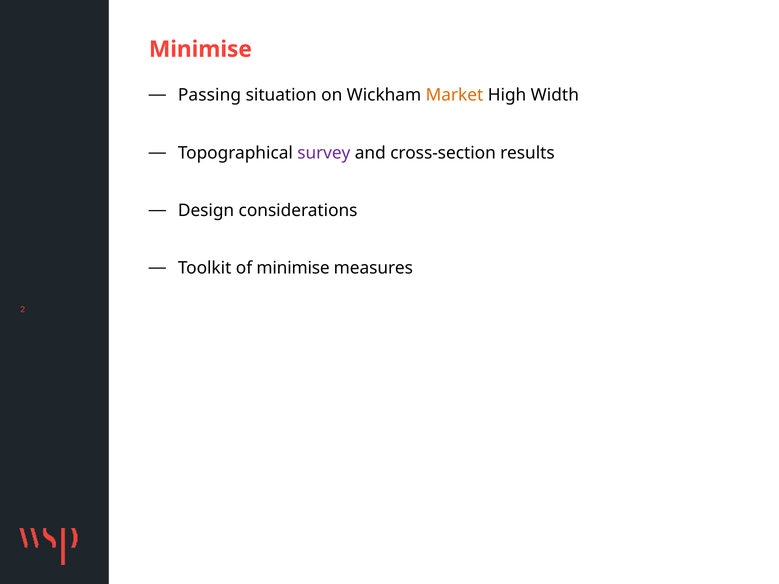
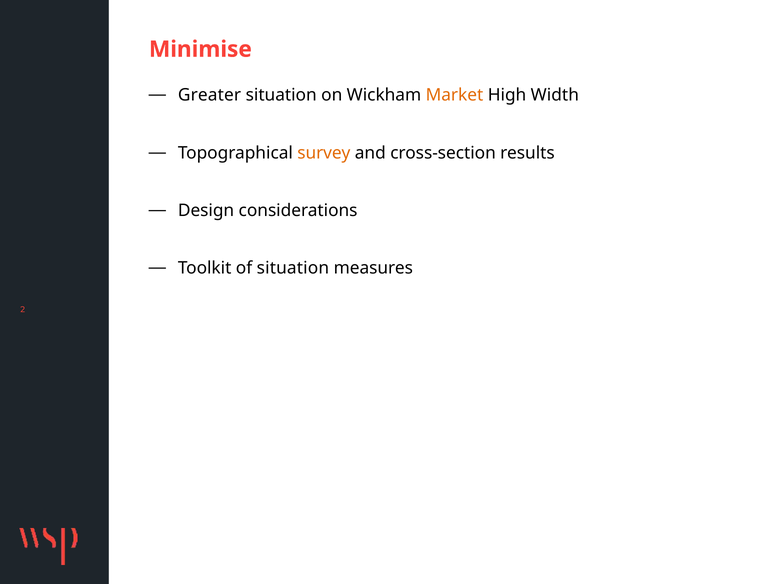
Passing: Passing -> Greater (209, 95)
survey colour: purple -> orange (324, 153)
of minimise: minimise -> situation (293, 268)
